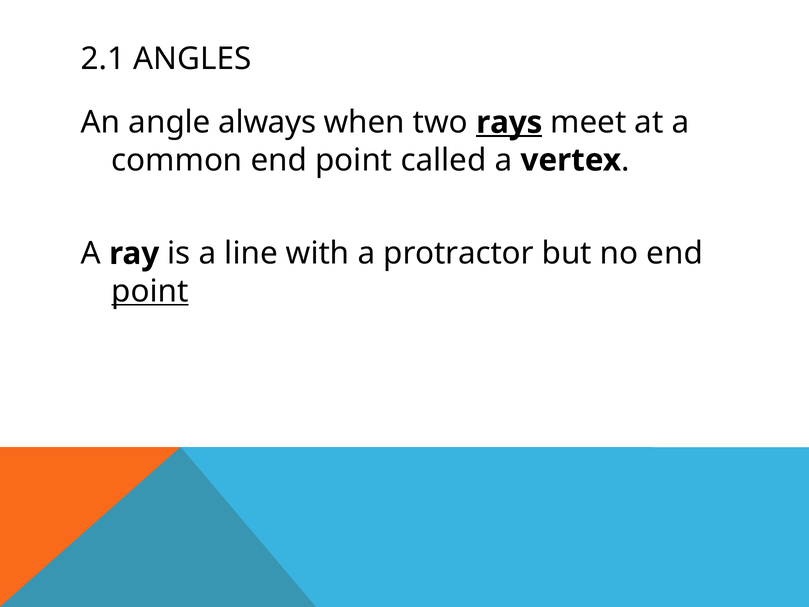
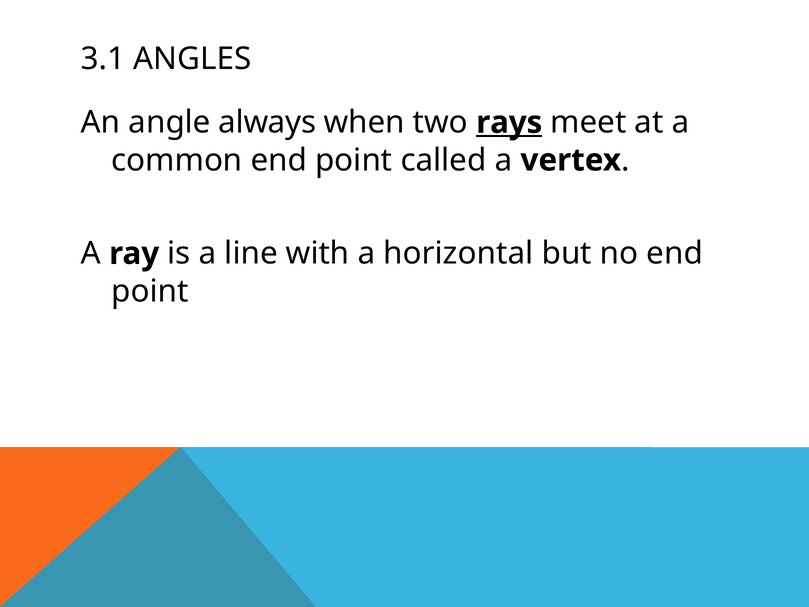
2.1: 2.1 -> 3.1 (103, 59)
protractor: protractor -> horizontal (458, 253)
point underline: present -> none (150, 291)
